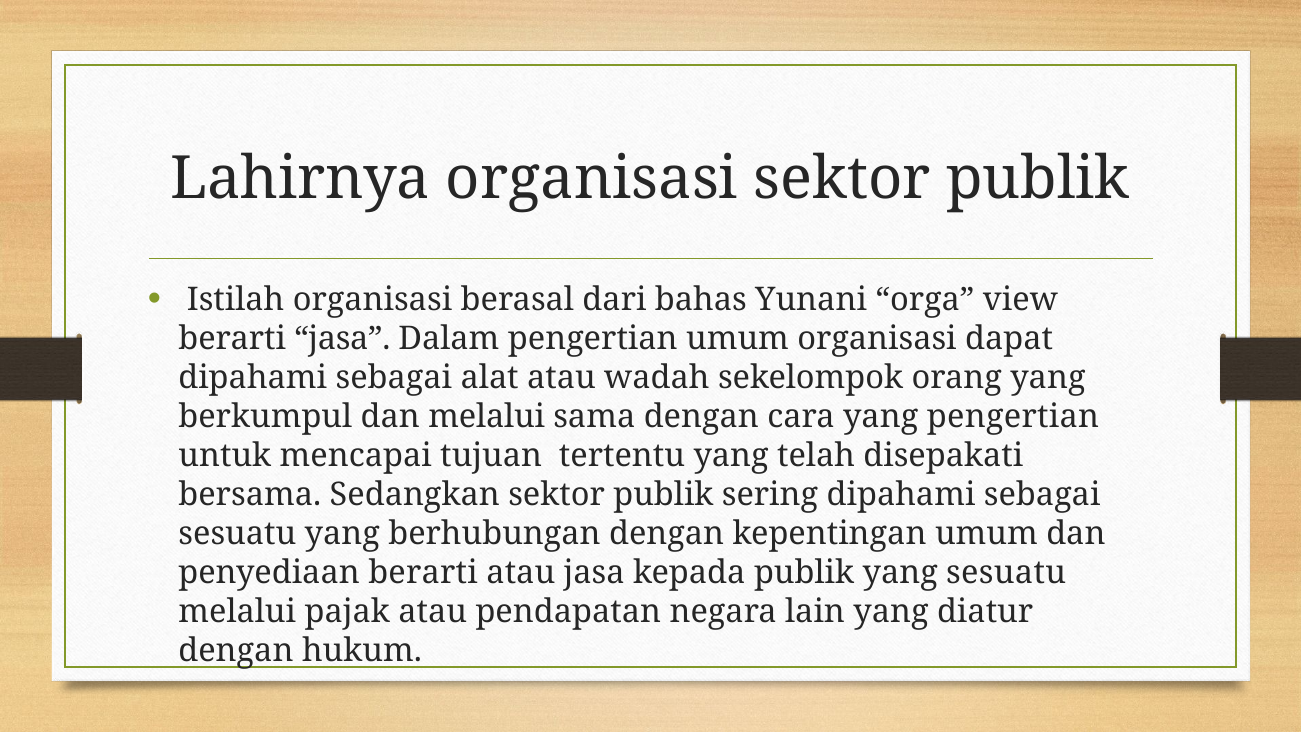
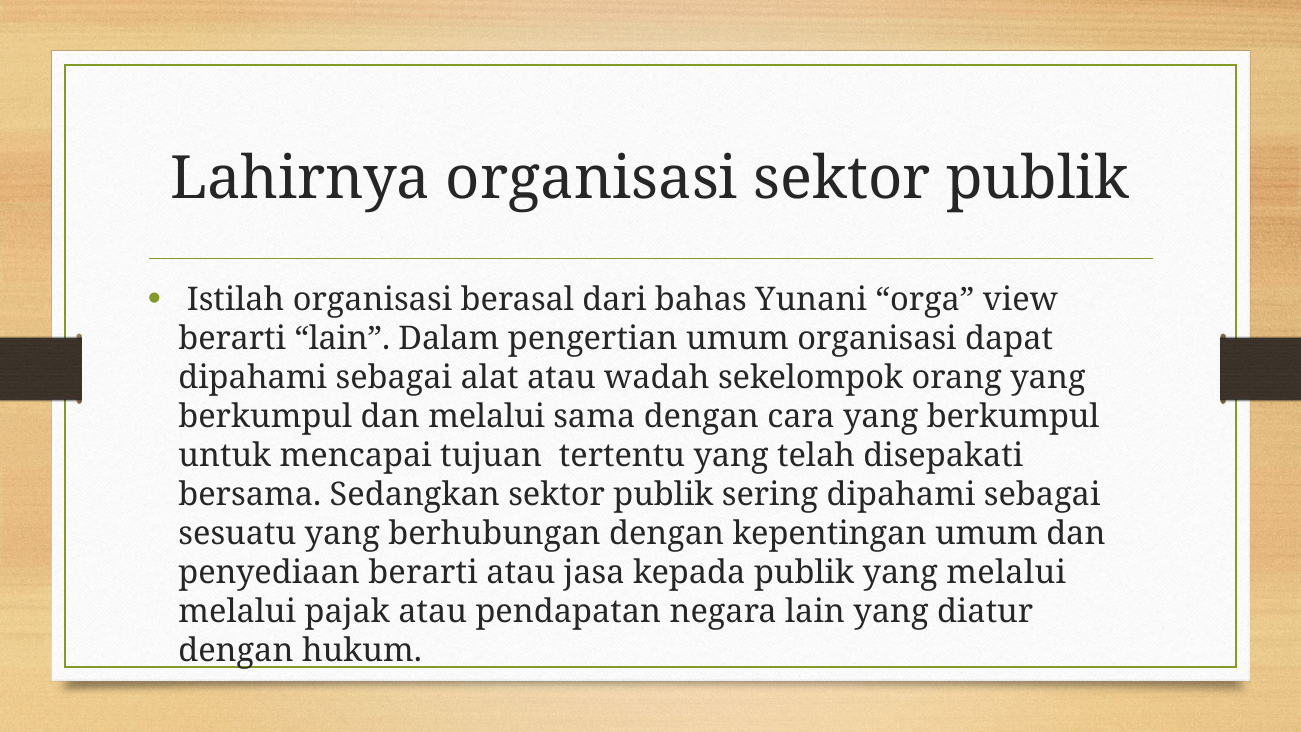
berarti jasa: jasa -> lain (342, 339)
cara yang pengertian: pengertian -> berkumpul (1013, 417)
yang sesuatu: sesuatu -> melalui (1006, 573)
